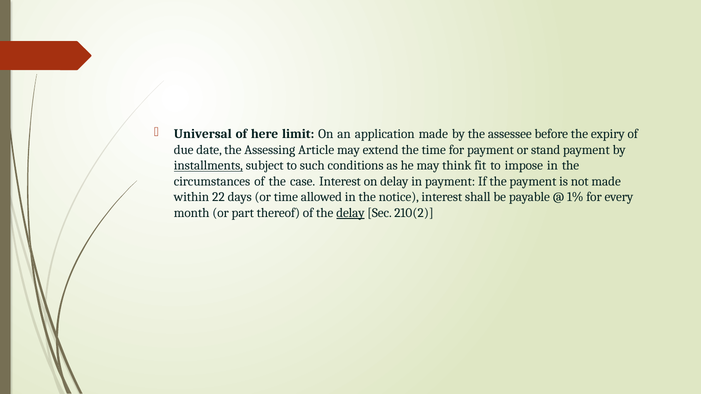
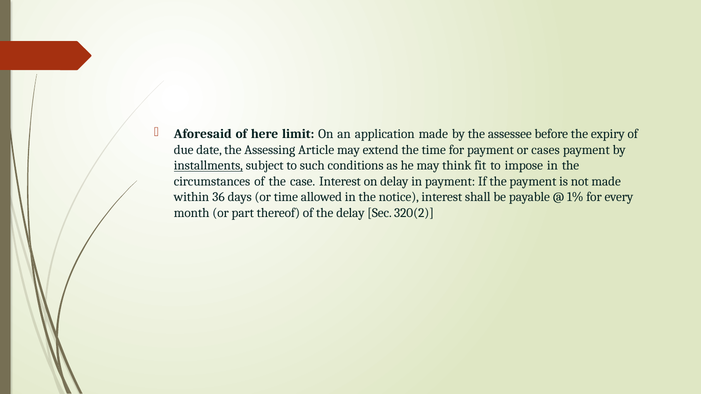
Universal: Universal -> Aforesaid (203, 134)
stand: stand -> cases (546, 150)
22: 22 -> 36 (218, 197)
delay underline: present -> none (350, 213)
210(2: 210(2 -> 320(2 (414, 213)
